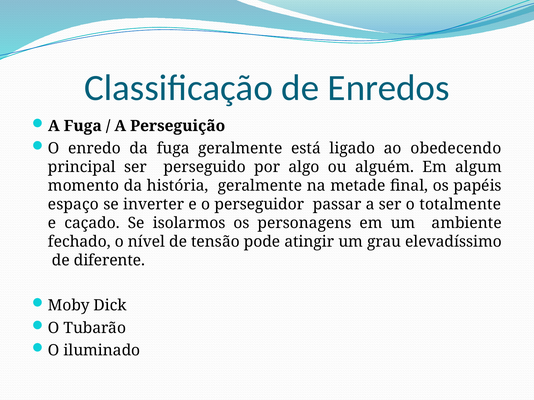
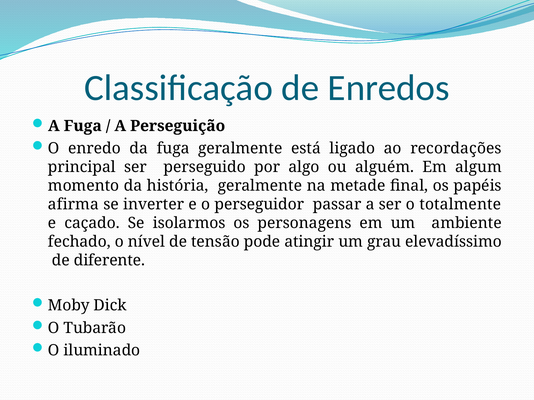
obedecendo: obedecendo -> recordações (456, 149)
espaço: espaço -> afirma (73, 205)
